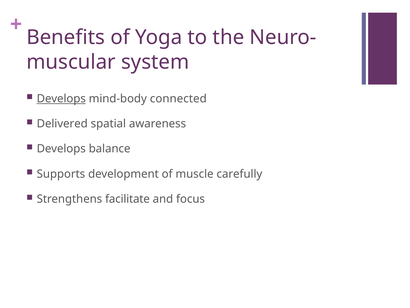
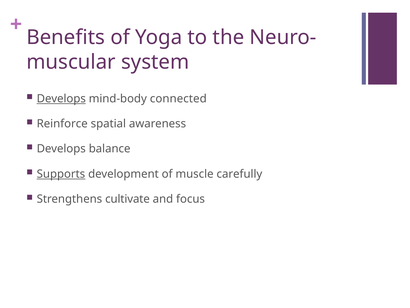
Delivered: Delivered -> Reinforce (62, 124)
Supports underline: none -> present (61, 174)
facilitate: facilitate -> cultivate (127, 199)
